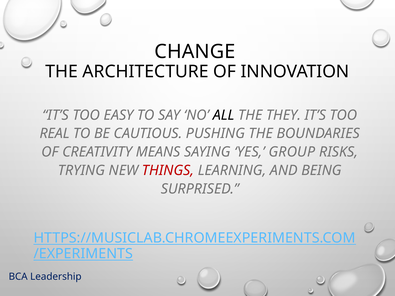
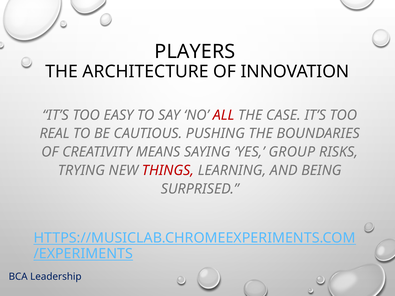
CHANGE: CHANGE -> PLAYERS (195, 52)
ALL colour: black -> red (224, 115)
THEY: THEY -> CASE (283, 115)
